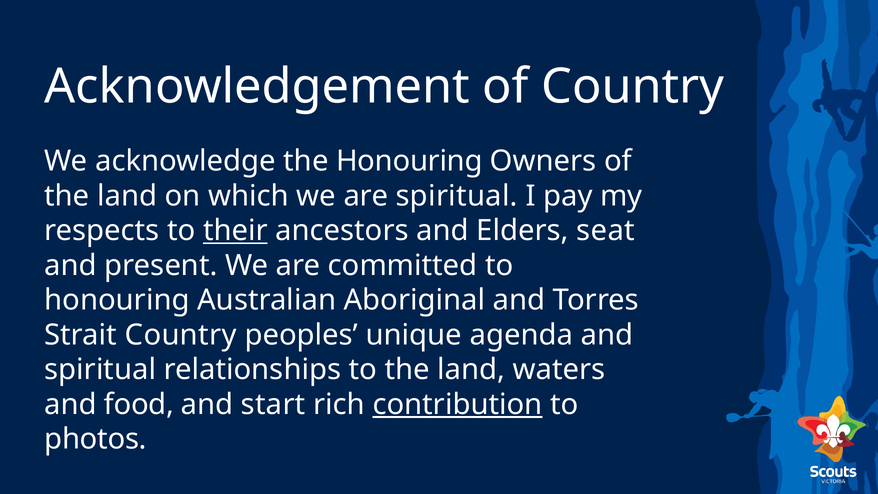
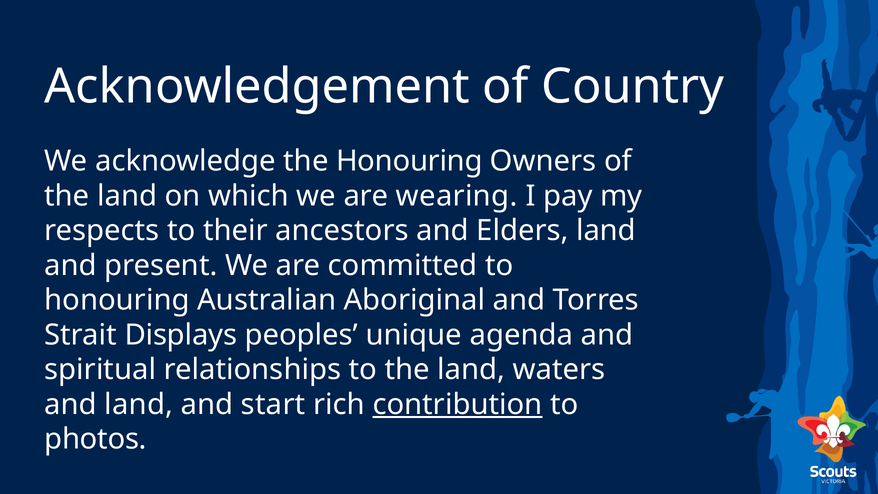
are spiritual: spiritual -> wearing (457, 196)
their underline: present -> none (235, 231)
Elders seat: seat -> land (606, 231)
Strait Country: Country -> Displays (181, 335)
and food: food -> land (139, 404)
